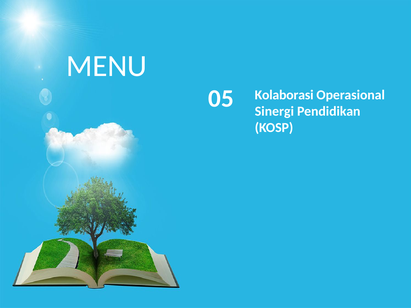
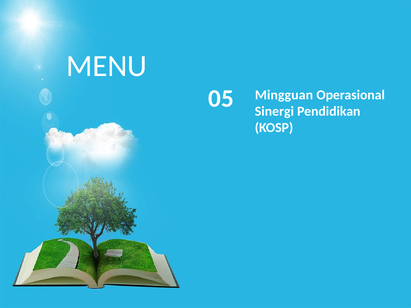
Kolaborasi: Kolaborasi -> Mingguan (284, 95)
